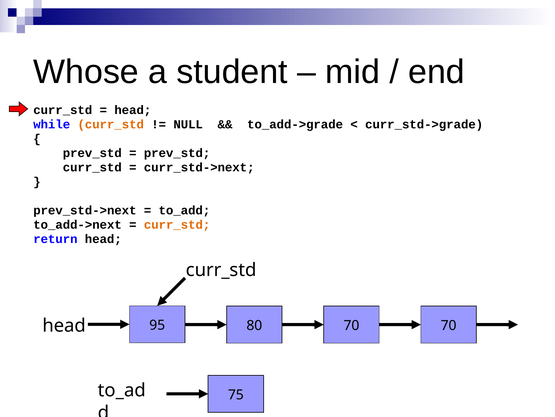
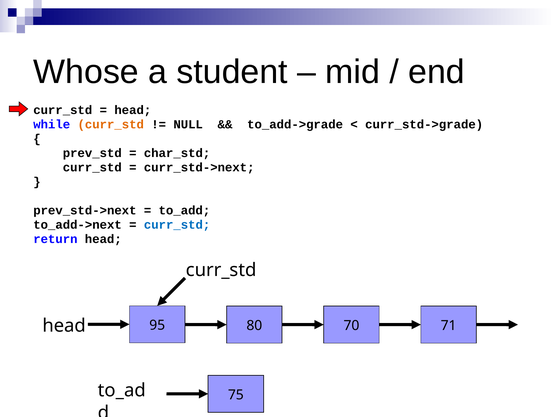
prev_std: prev_std -> char_std (177, 153)
curr_std colour: orange -> blue (177, 224)
70 70: 70 -> 71 (449, 325)
